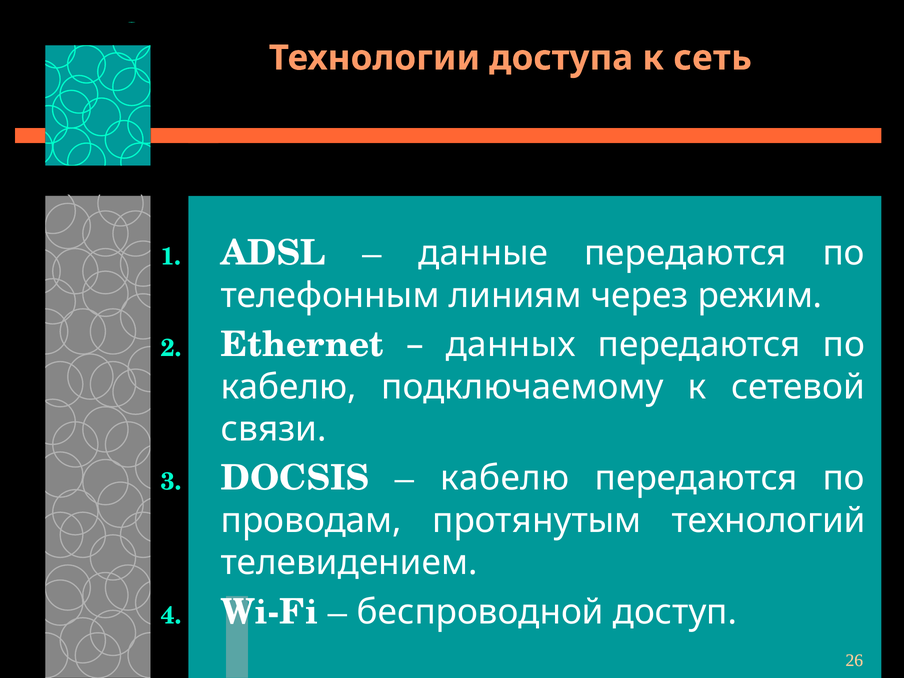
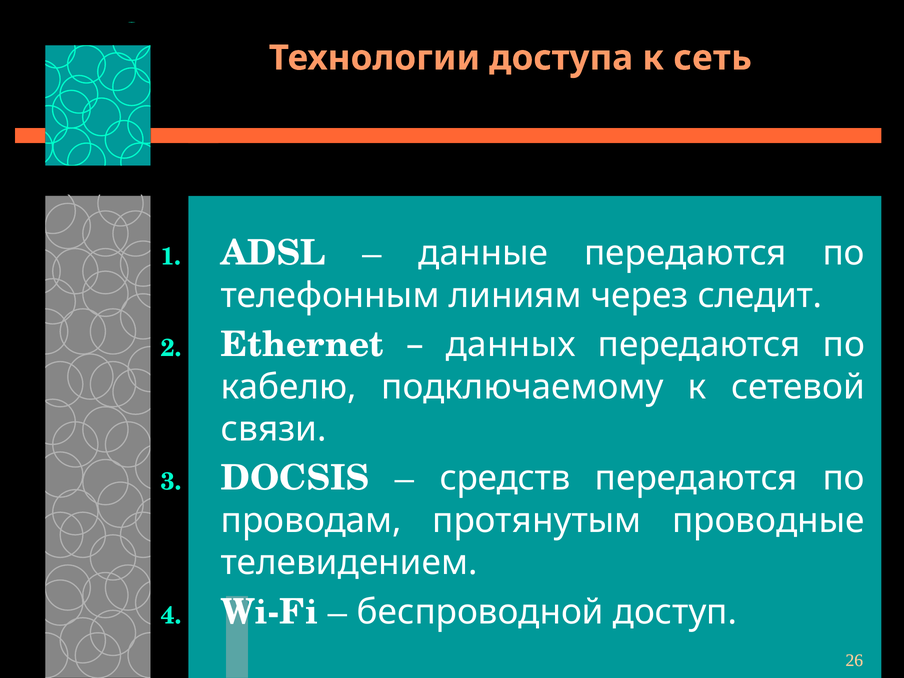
режим: режим -> следит (760, 295)
кабелю: кабелю -> средств (505, 478)
технологий: технологий -> проводные (768, 521)
